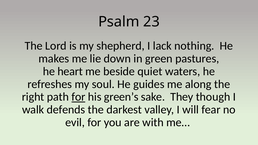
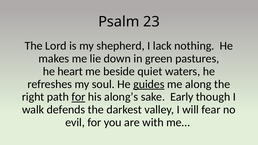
guides underline: none -> present (149, 84)
green’s: green’s -> along’s (121, 97)
They: They -> Early (182, 97)
